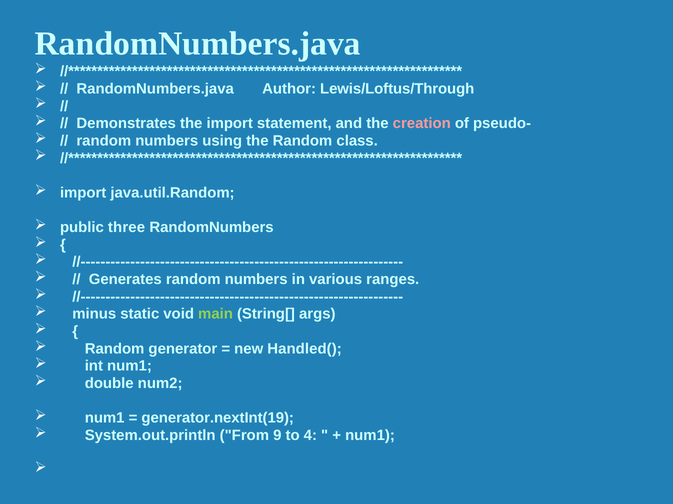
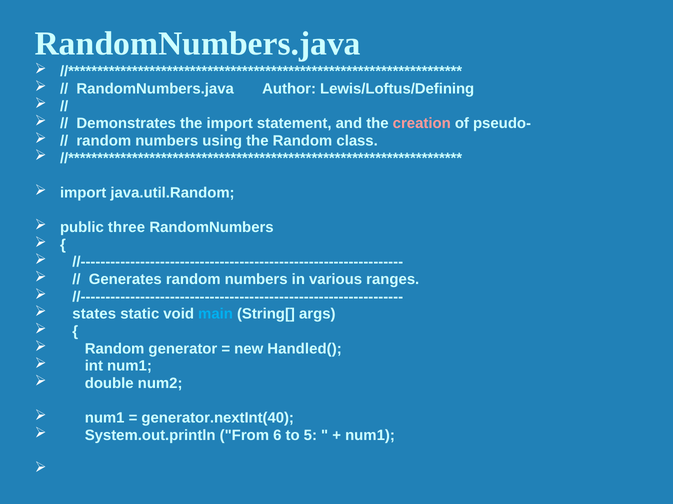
Lewis/Loftus/Through: Lewis/Loftus/Through -> Lewis/Loftus/Defining (397, 89)
minus: minus -> states (94, 315)
main colour: light green -> light blue (216, 315)
generator.nextInt(19: generator.nextInt(19 -> generator.nextInt(40 (218, 419)
9: 9 -> 6 (277, 436)
4: 4 -> 5 (310, 436)
